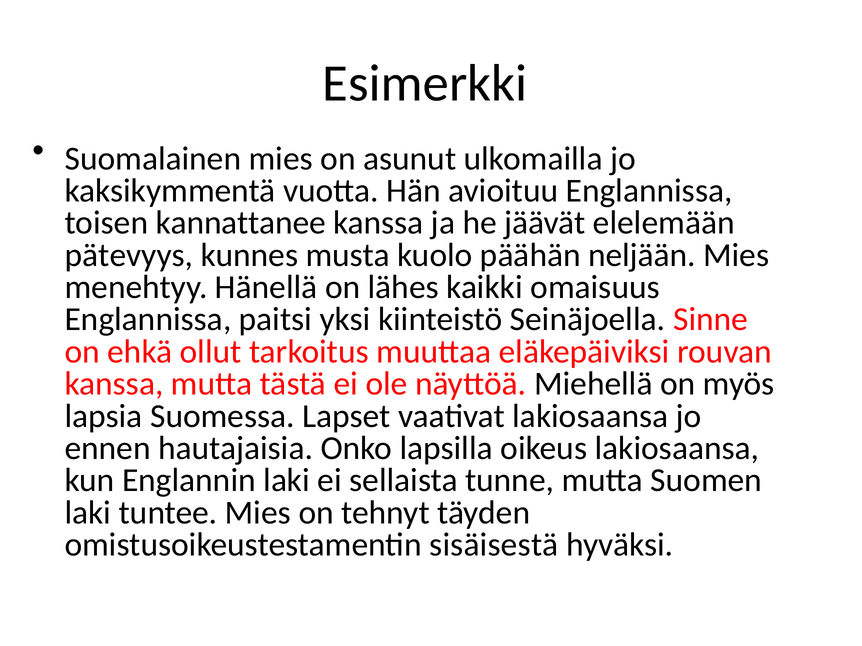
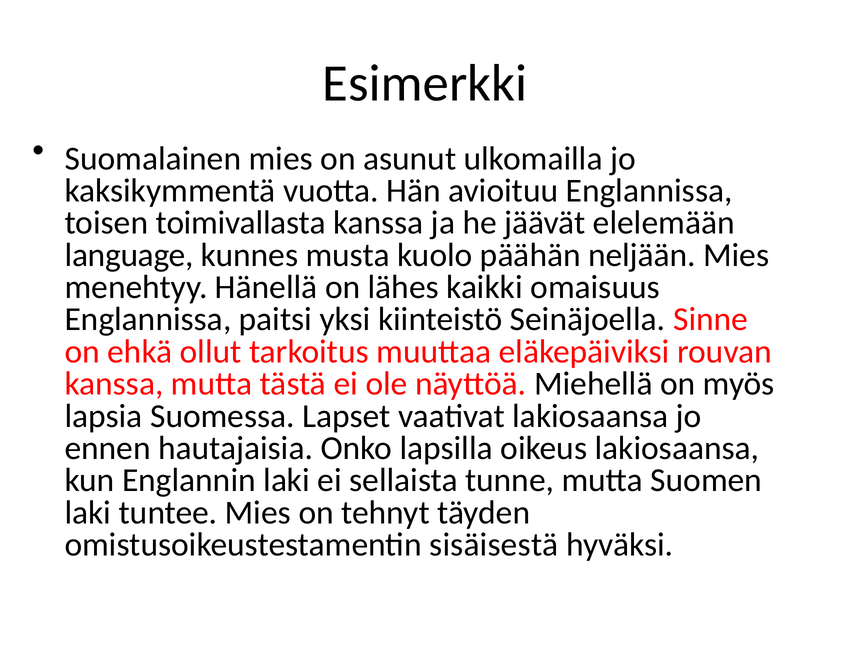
kannattanee: kannattanee -> toimivallasta (241, 223)
pätevyys: pätevyys -> language (129, 255)
